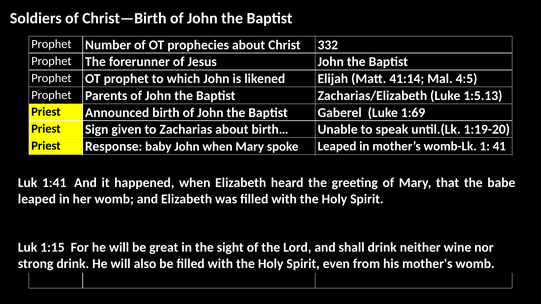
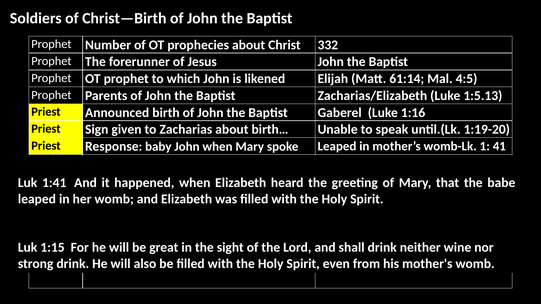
41:14: 41:14 -> 61:14 (407, 79)
1:69: 1:69 -> 1:16 (413, 113)
